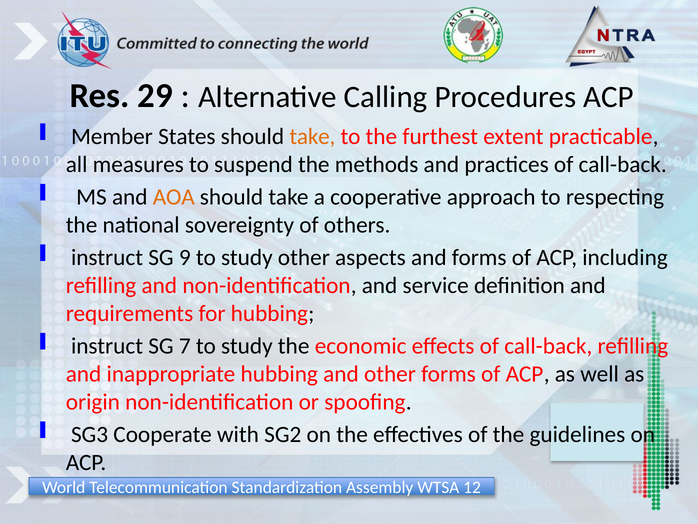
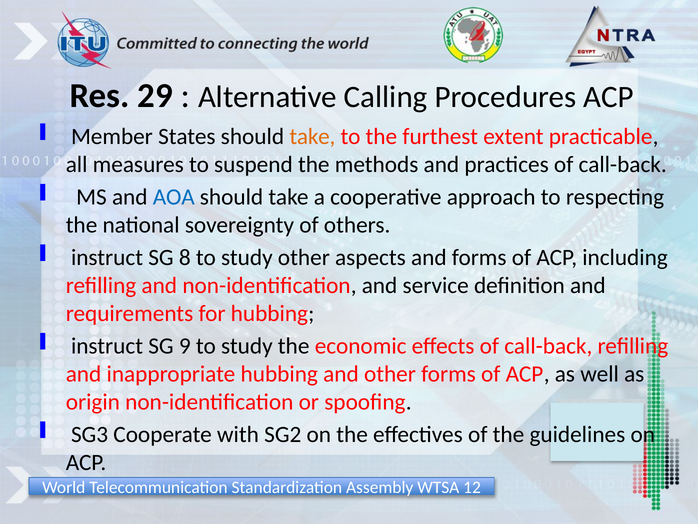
AOA colour: orange -> blue (174, 197)
9: 9 -> 8 (185, 257)
7: 7 -> 9 (185, 346)
